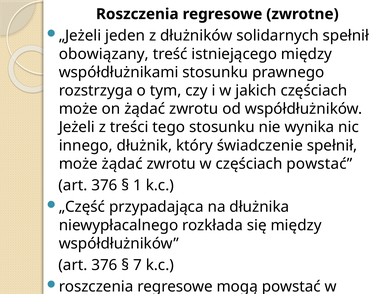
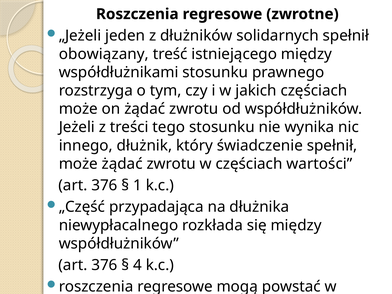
częściach powstać: powstać -> wartości (319, 164)
7: 7 -> 4 (138, 265)
